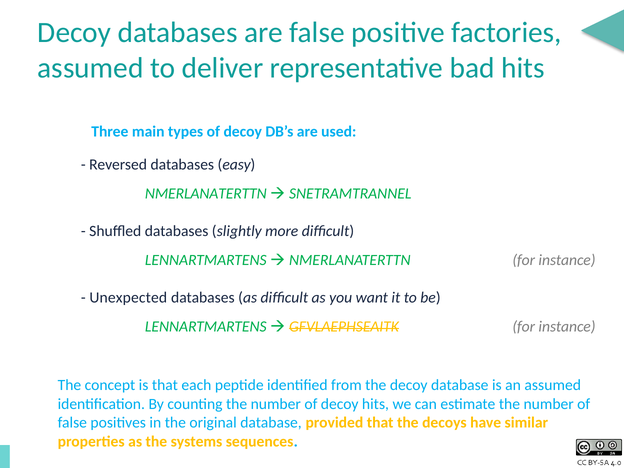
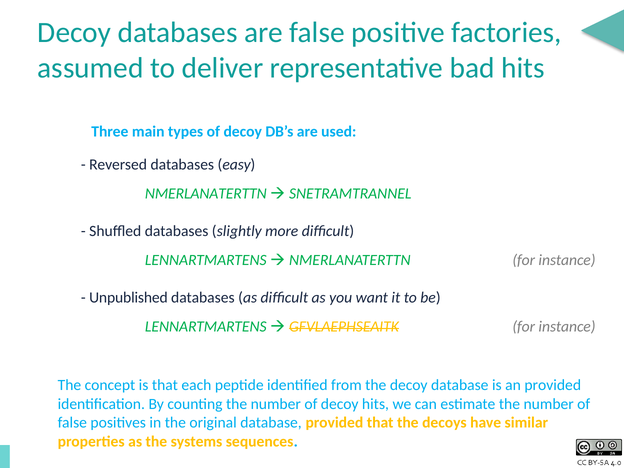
Unexpected: Unexpected -> Unpublished (128, 298)
an assumed: assumed -> provided (553, 385)
